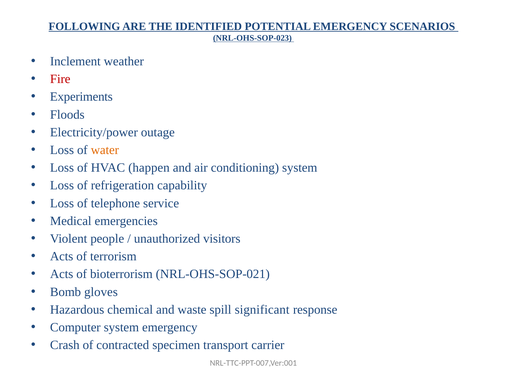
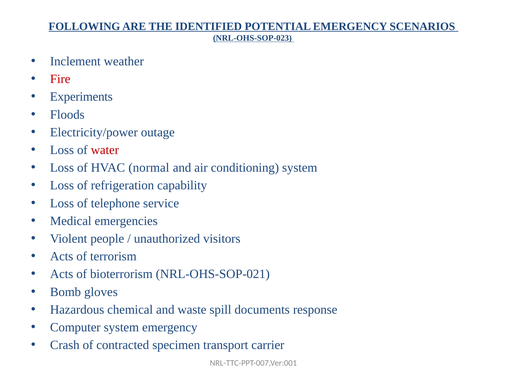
water colour: orange -> red (105, 150)
happen: happen -> normal (149, 168)
significant: significant -> documents (262, 310)
